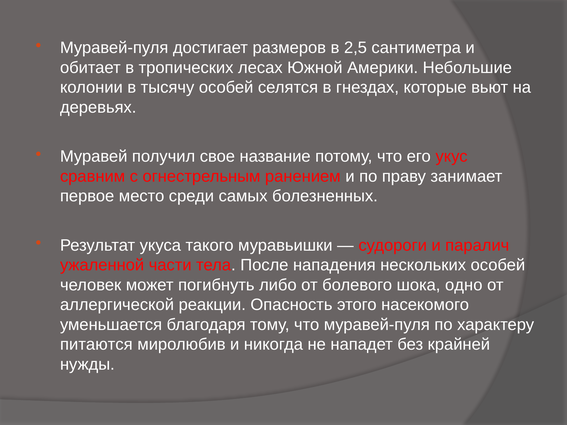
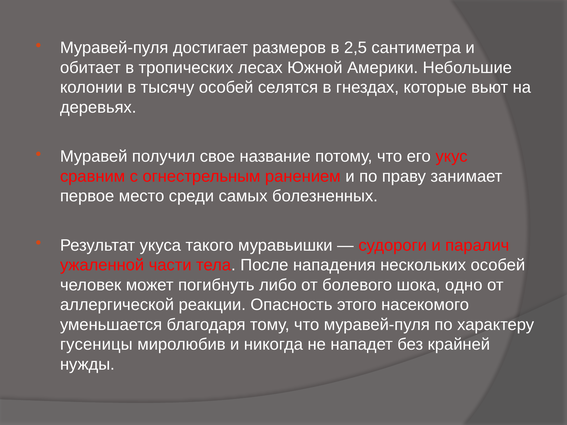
питаются: питаются -> гусеницы (96, 345)
